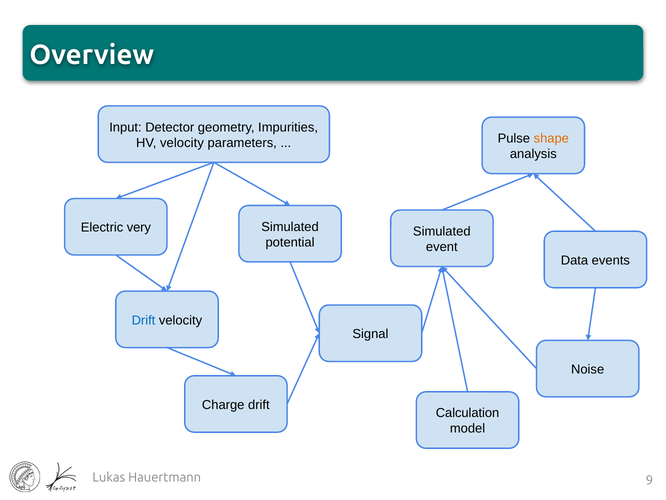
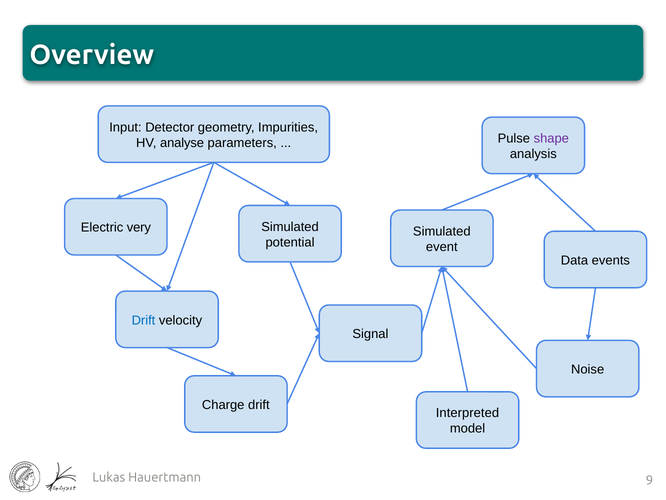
shape colour: orange -> purple (551, 138)
HV velocity: velocity -> analyse (182, 143)
Calculation: Calculation -> Interpreted (467, 413)
